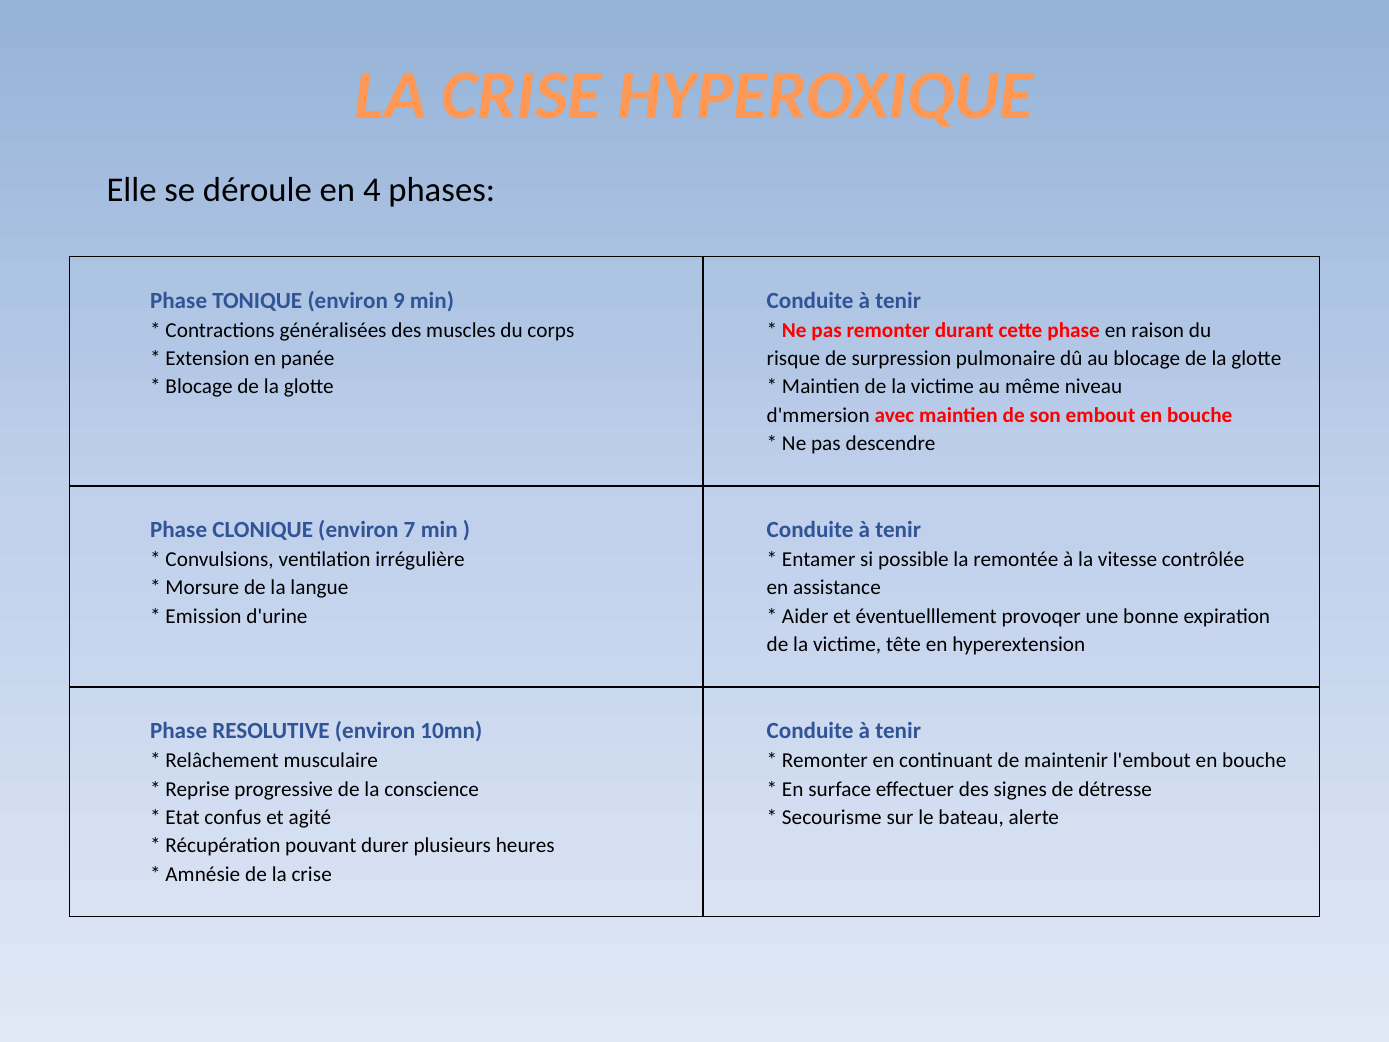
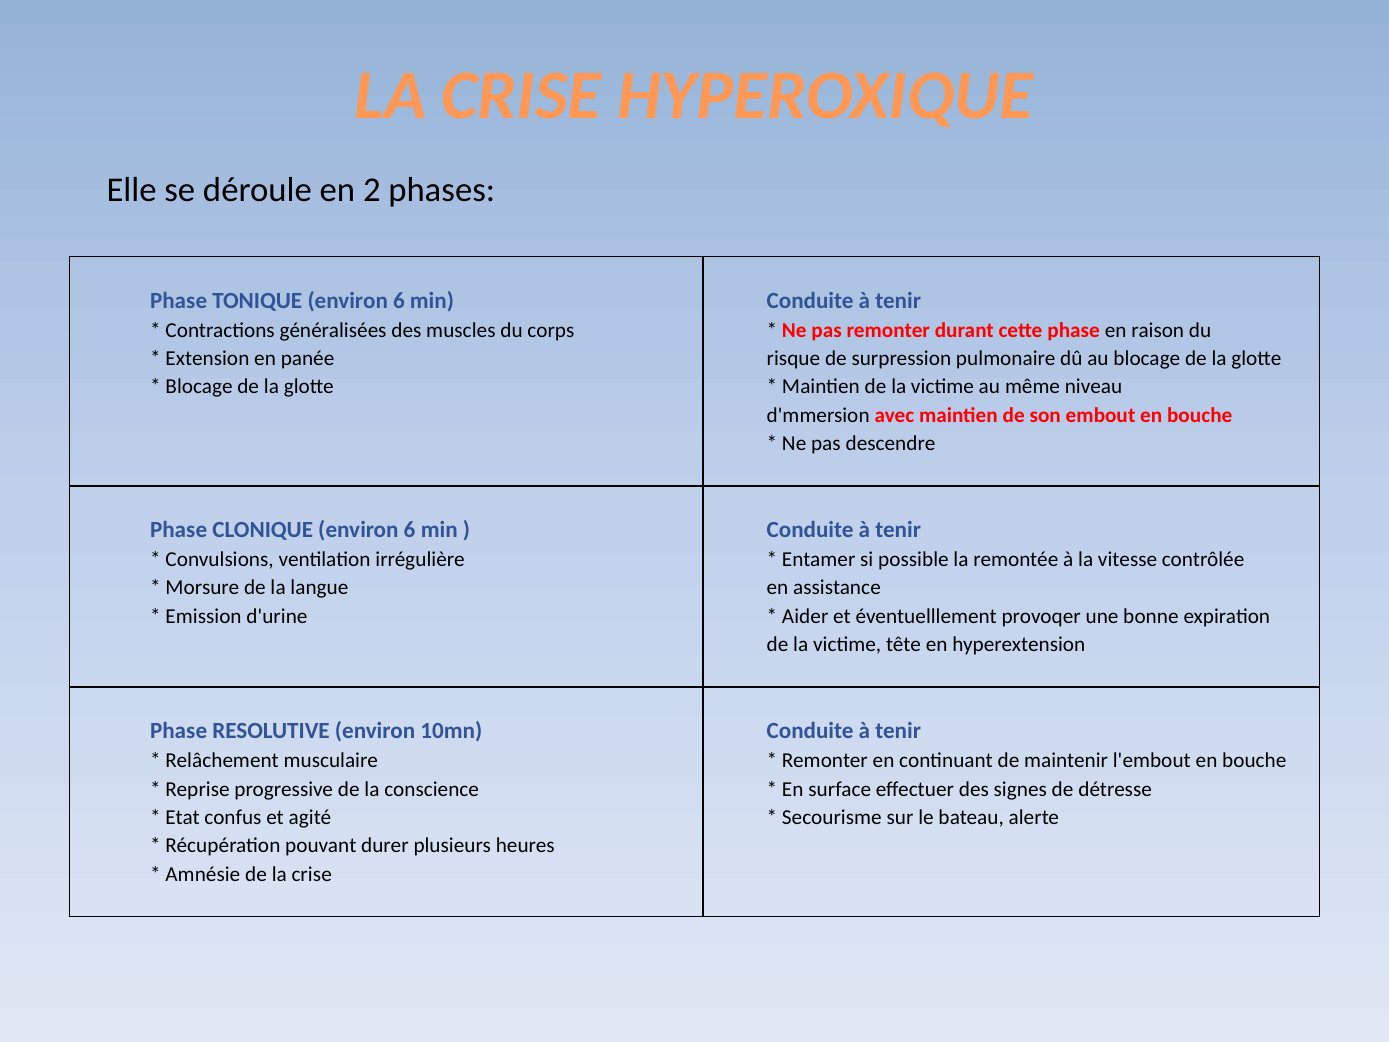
4: 4 -> 2 (372, 190)
TONIQUE environ 9: 9 -> 6 (399, 301)
CLONIQUE environ 7: 7 -> 6 (410, 530)
